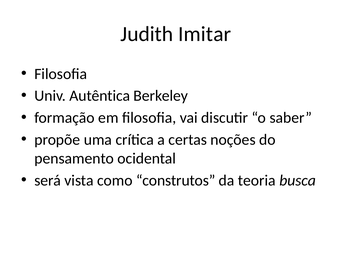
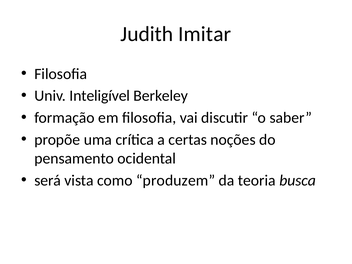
Autêntica: Autêntica -> Inteligível (100, 96)
construtos: construtos -> produzem (176, 180)
